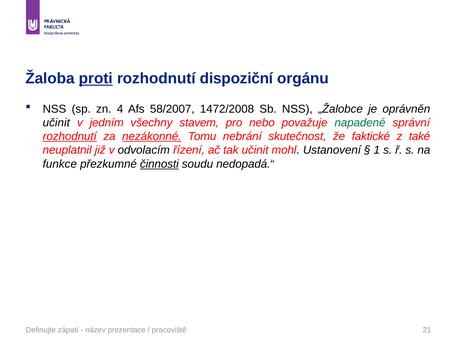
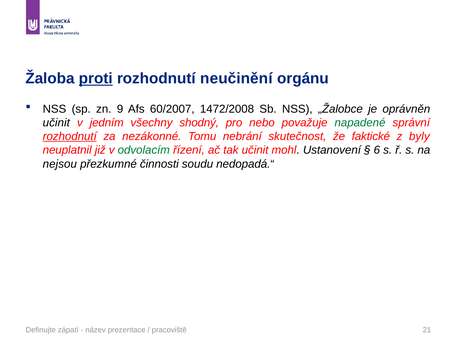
dispoziční: dispoziční -> neučinění (236, 78)
4: 4 -> 9 (120, 109)
58/2007: 58/2007 -> 60/2007 (172, 109)
stavem: stavem -> shodný (199, 122)
nezákonné underline: present -> none (152, 136)
také: také -> byly (419, 136)
odvolacím colour: black -> green (144, 150)
1: 1 -> 6 (377, 150)
funkce: funkce -> nejsou (60, 164)
činnosti underline: present -> none (159, 164)
